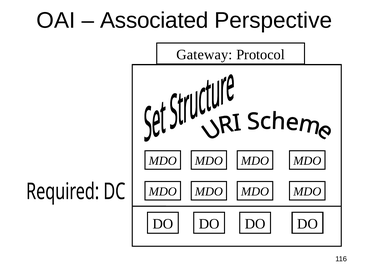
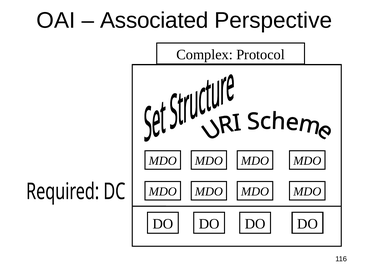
Gateway: Gateway -> Complex (205, 54)
